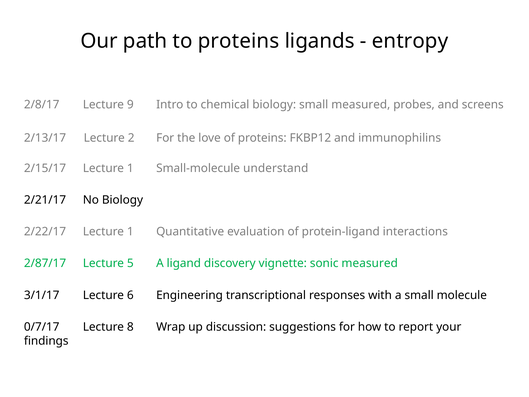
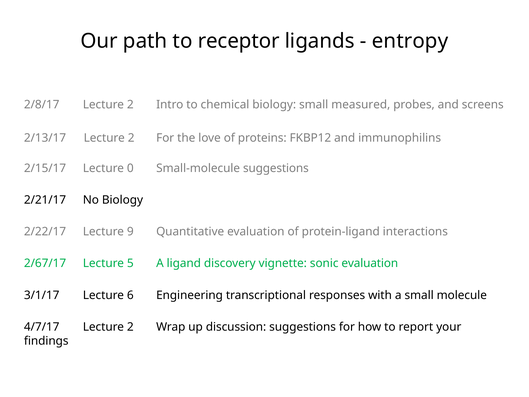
to proteins: proteins -> receptor (239, 41)
2/8/17 Lecture 9: 9 -> 2 (130, 105)
2/15/17 Lecture 1: 1 -> 0 (130, 168)
Small-molecule understand: understand -> suggestions (276, 168)
2/22/17 Lecture 1: 1 -> 9 (130, 232)
2/87/17: 2/87/17 -> 2/67/17 (45, 263)
sonic measured: measured -> evaluation (370, 263)
0/7/17: 0/7/17 -> 4/7/17 (42, 327)
8: 8 -> 2 (130, 327)
